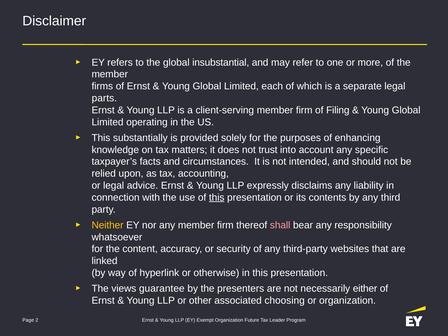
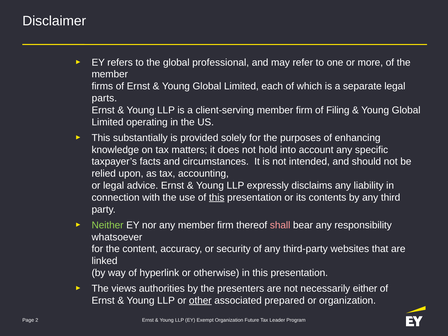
insubstantial: insubstantial -> professional (221, 62)
trust: trust -> hold (268, 150)
Neither colour: yellow -> light green (108, 225)
guarantee: guarantee -> authorities (162, 289)
other underline: none -> present (200, 301)
choosing: choosing -> prepared (285, 301)
